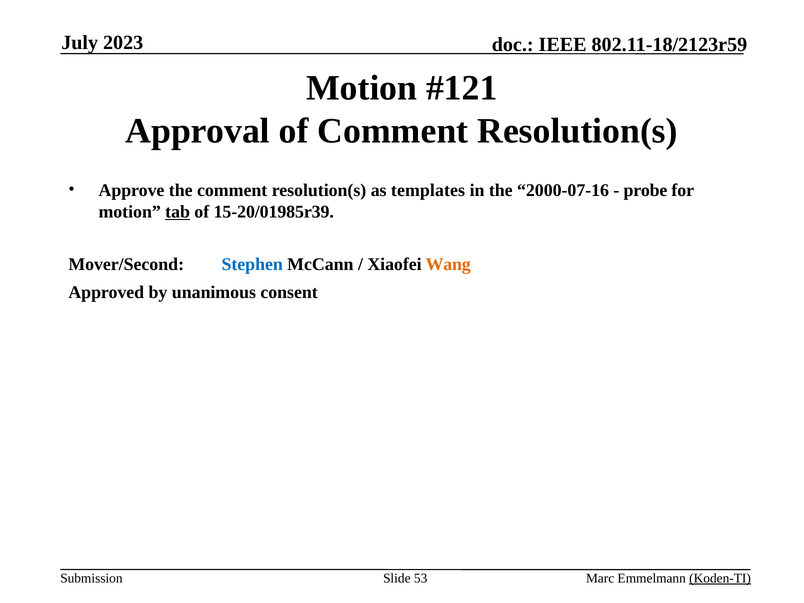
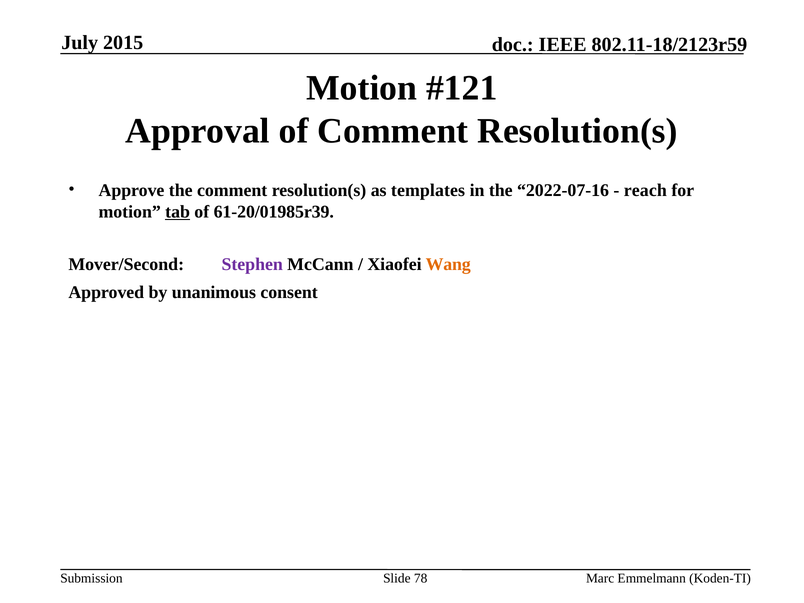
2023: 2023 -> 2015 (123, 43)
2000-07-16: 2000-07-16 -> 2022-07-16 (563, 190)
probe: probe -> reach (645, 190)
15-20/01985r39: 15-20/01985r39 -> 61-20/01985r39 (274, 212)
Stephen colour: blue -> purple (252, 264)
53: 53 -> 78 (421, 578)
Koden-TI underline: present -> none (720, 578)
